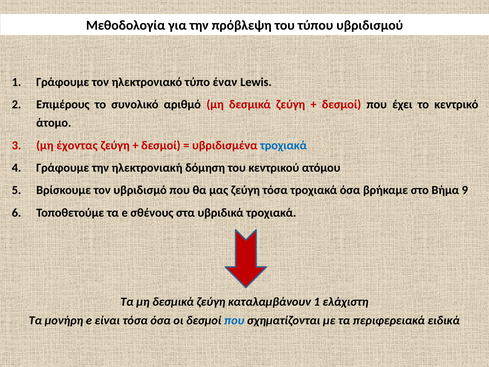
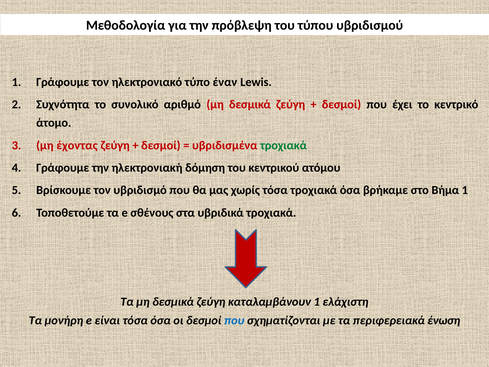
Επιμέρους: Επιμέρους -> Συχνότητα (63, 105)
τροχιακά colour: blue -> green (284, 145)
μας ζεύγη: ζεύγη -> χωρίς (245, 190)
Βήμα 9: 9 -> 1 (465, 190)
ειδικά: ειδικά -> ένωση (444, 320)
